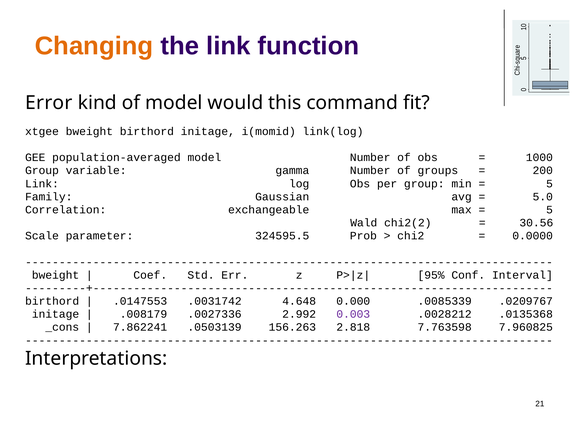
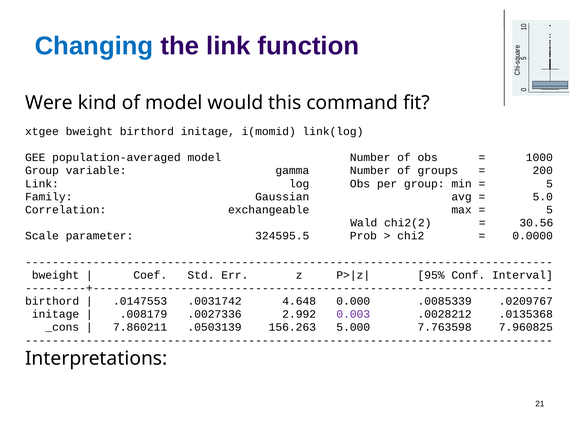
Changing colour: orange -> blue (94, 46)
Error: Error -> Were (49, 103)
7.862241: 7.862241 -> 7.860211 (140, 327)
2.818: 2.818 -> 5.000 (353, 327)
